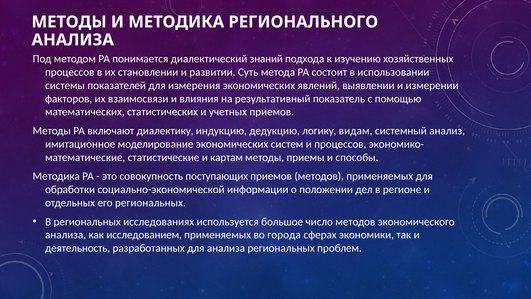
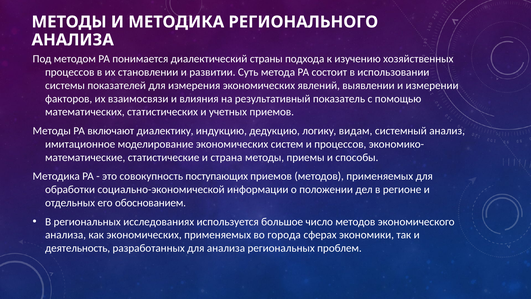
знаний: знаний -> страны (266, 59)
картам: картам -> страна (226, 157)
его региональных: региональных -> обоснованием (151, 203)
как исследованием: исследованием -> экономических (144, 235)
